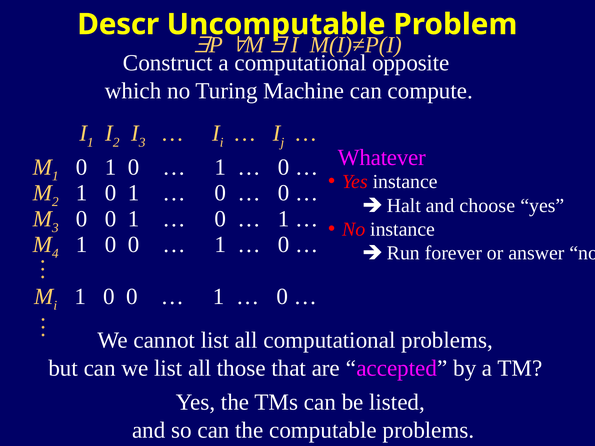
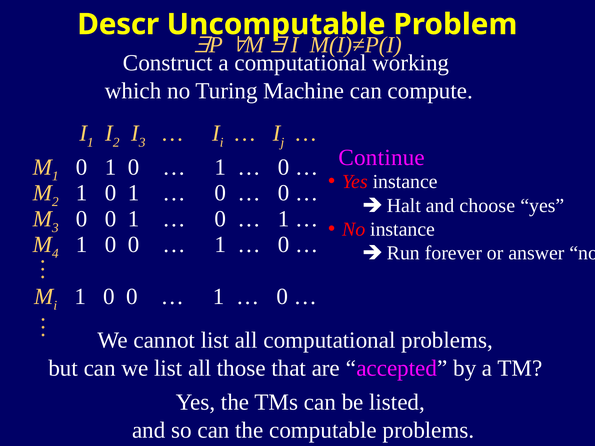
opposite: opposite -> working (411, 63)
Whatever: Whatever -> Continue (382, 157)
